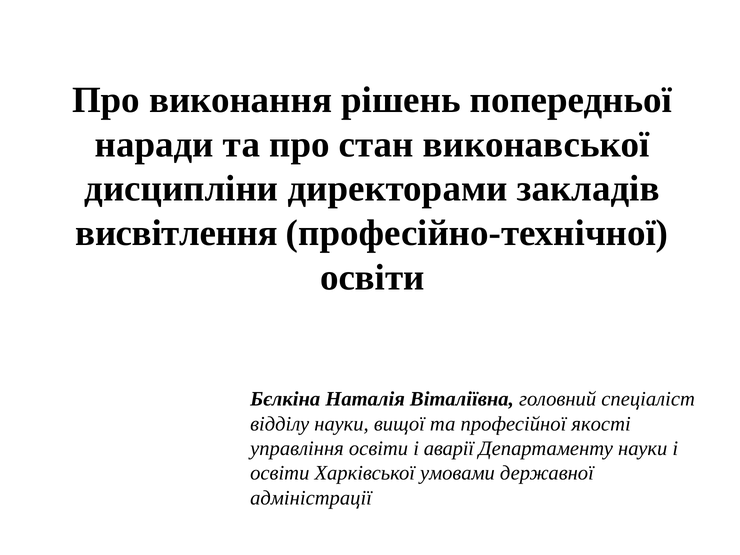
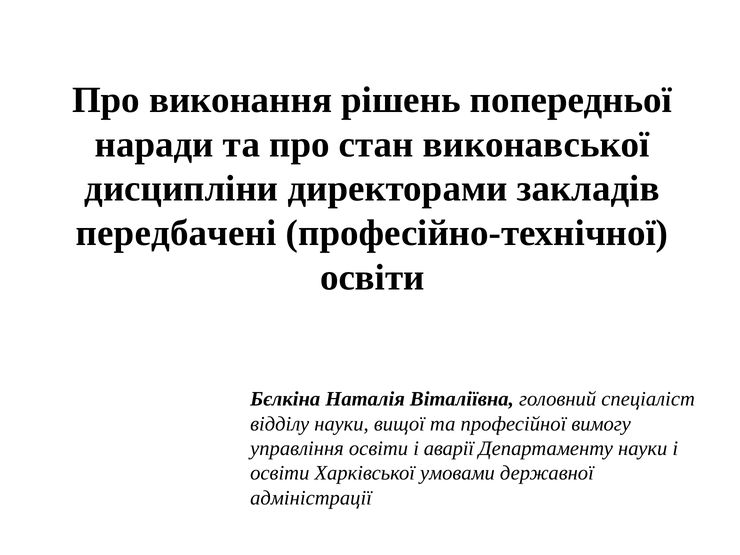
висвітлення: висвітлення -> передбачені (176, 233)
якості: якості -> вимогу (601, 424)
